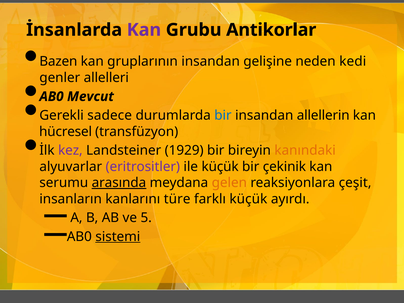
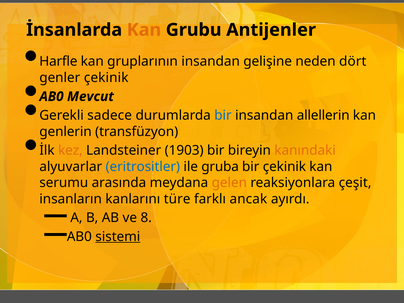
Kan colour: purple -> orange (144, 30)
Antikorlar: Antikorlar -> Antijenler (271, 30)
Bazen: Bazen -> Harfle (58, 62)
kedi: kedi -> dört (353, 62)
genler allelleri: allelleri -> çekinik (106, 78)
hücresel: hücresel -> genlerin (66, 132)
kez colour: purple -> orange (70, 150)
1929: 1929 -> 1903 (184, 150)
eritrositler colour: purple -> blue (143, 167)
ile küçük: küçük -> gruba (220, 167)
arasında underline: present -> none (119, 183)
farklı küçük: küçük -> ancak (248, 199)
5: 5 -> 8 (146, 218)
